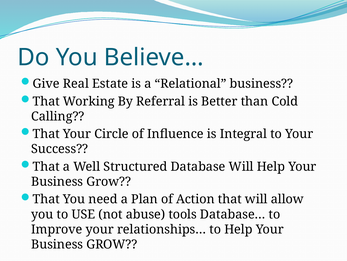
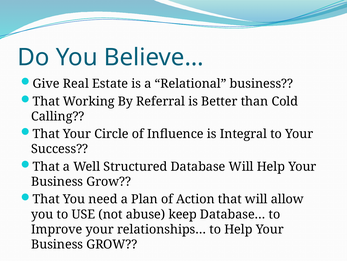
tools: tools -> keep (183, 214)
